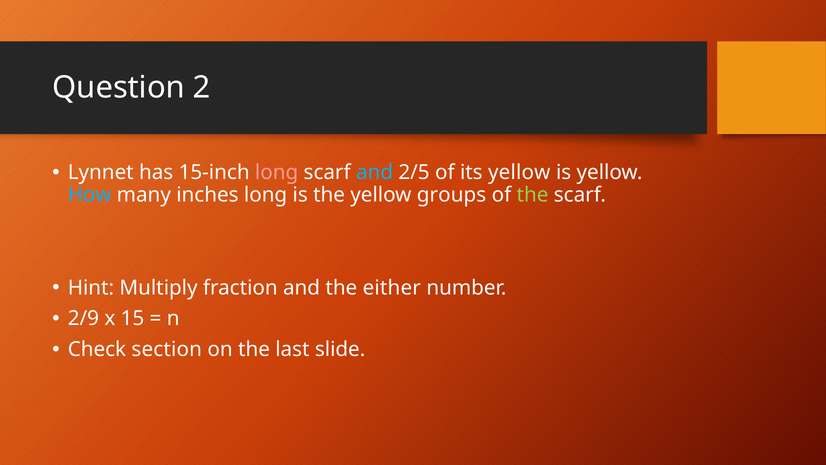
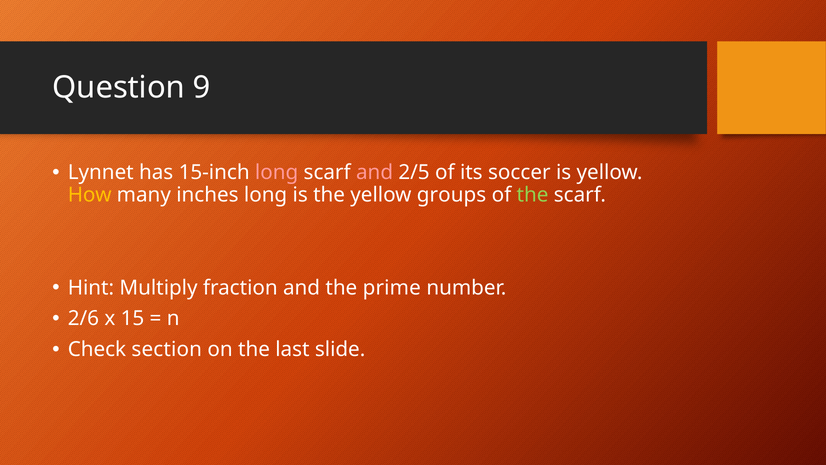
2: 2 -> 9 (202, 87)
and colour: light blue -> pink (375, 172)
its yellow: yellow -> soccer (519, 172)
How colour: light blue -> yellow (90, 195)
either: either -> prime (392, 287)
2/9: 2/9 -> 2/6 (83, 318)
